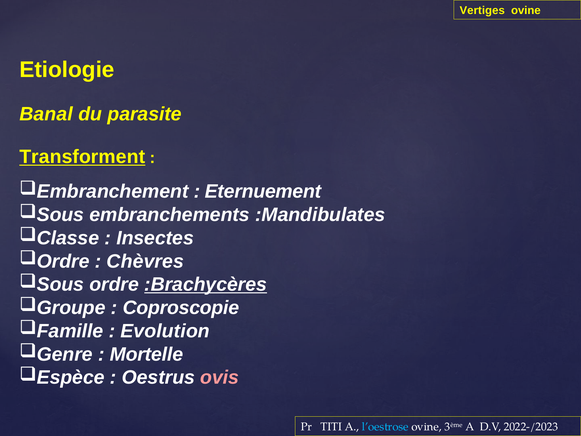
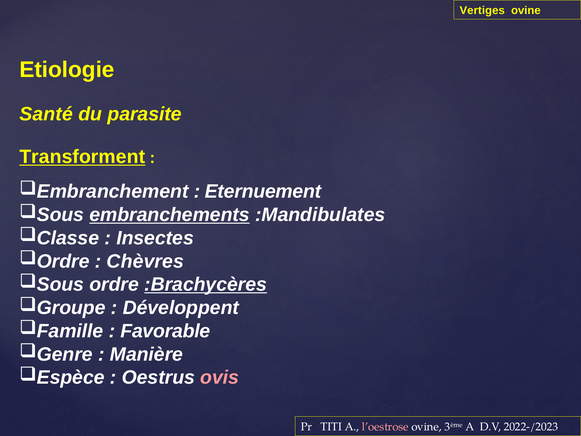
Banal: Banal -> Santé (46, 114)
embranchements underline: none -> present (170, 215)
Coproscopie: Coproscopie -> Développent (181, 308)
Evolution: Evolution -> Favorable (165, 331)
Mortelle: Mortelle -> Manière (146, 354)
l’oestrose colour: light blue -> pink (385, 427)
